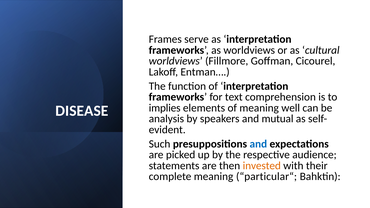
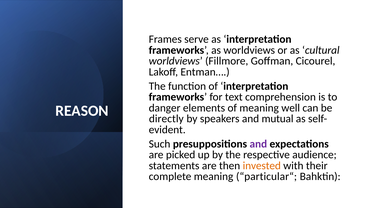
implies: implies -> danger (165, 108)
DISEASE: DISEASE -> REASON (82, 111)
analysis: analysis -> directly (166, 119)
and colour: blue -> purple (258, 144)
